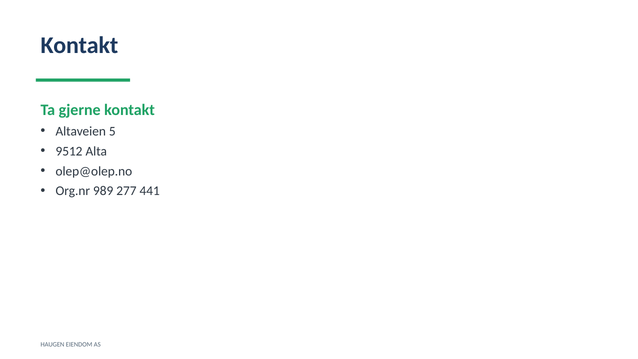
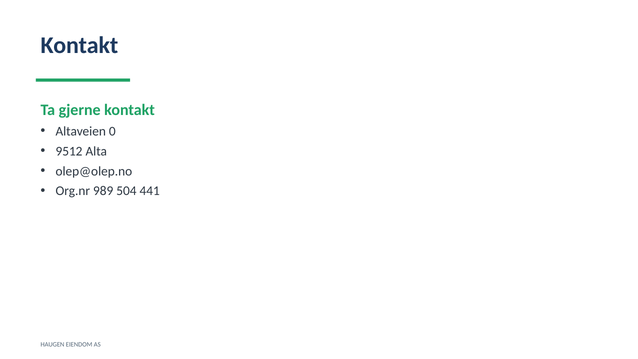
5: 5 -> 0 (112, 131)
277: 277 -> 504 (126, 191)
